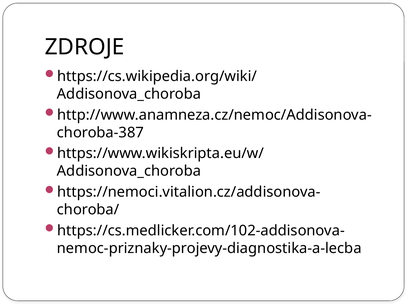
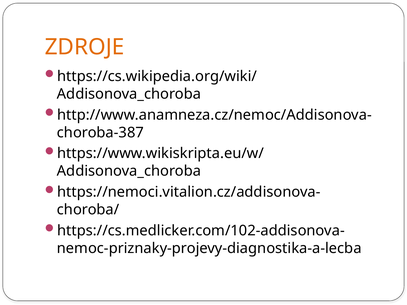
ZDROJE colour: black -> orange (85, 47)
